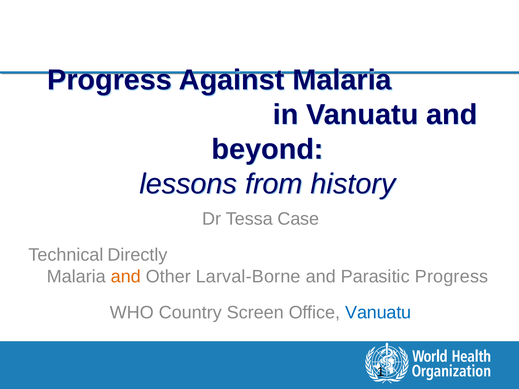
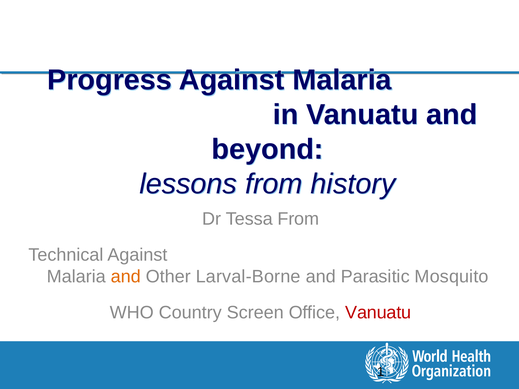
Tessa Case: Case -> From (298, 219)
Technical Directly: Directly -> Against (138, 255)
Parasitic Progress: Progress -> Mosquito (452, 277)
Vanuatu colour: blue -> red (378, 313)
